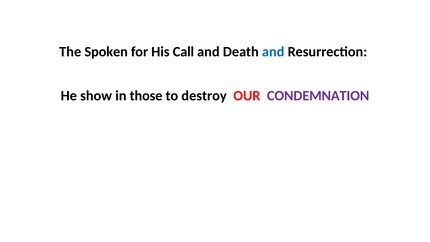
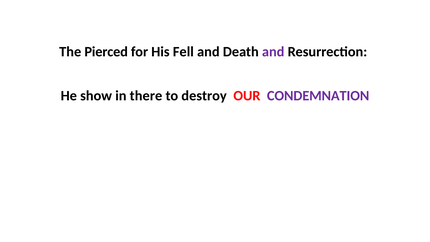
Spoken: Spoken -> Pierced (106, 52)
Call: Call -> Fell (183, 52)
and colour: blue -> purple (273, 52)
those: those -> there (146, 96)
